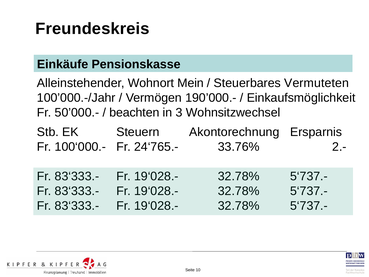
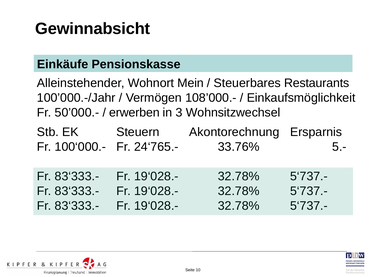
Freundeskreis: Freundeskreis -> Gewinnabsicht (93, 29)
Vermuteten: Vermuteten -> Restaurants (317, 83)
190’000.-: 190’000.- -> 108’000.- (211, 98)
beachten: beachten -> erwerben (134, 112)
2.-: 2.- -> 5.- (339, 147)
